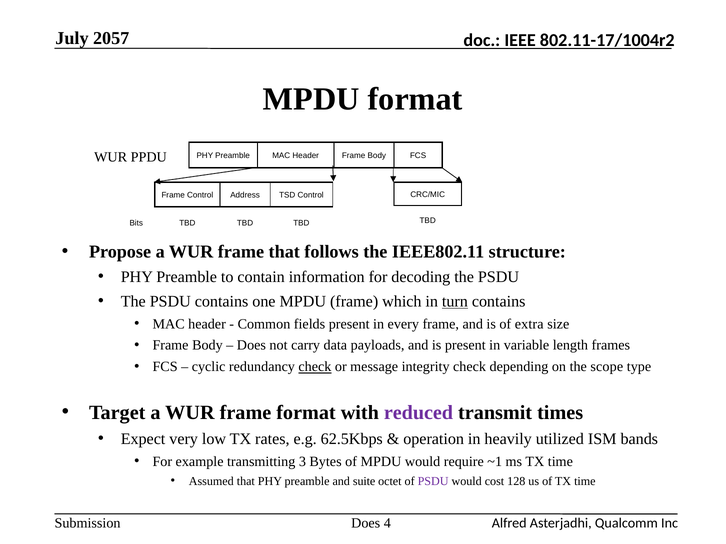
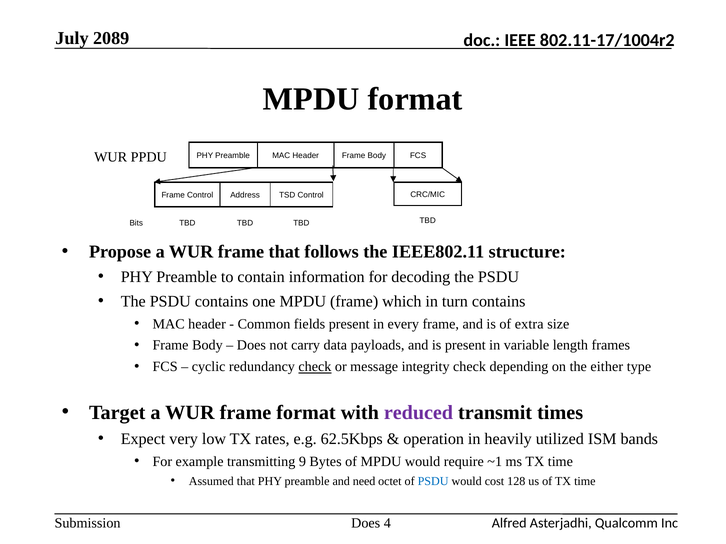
2057: 2057 -> 2089 (111, 38)
turn underline: present -> none (455, 302)
scope: scope -> either (607, 367)
3: 3 -> 9 (302, 462)
suite: suite -> need (364, 481)
PSDU colour: purple -> blue (433, 481)
